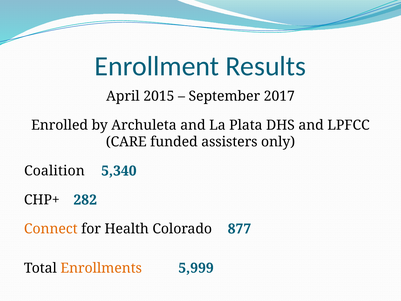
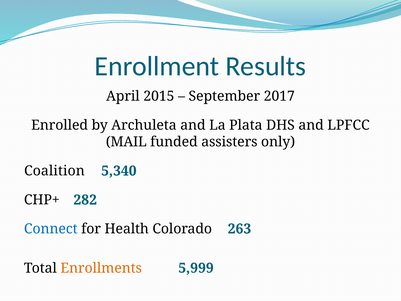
CARE: CARE -> MAIL (126, 142)
Connect colour: orange -> blue (51, 229)
877: 877 -> 263 (239, 229)
